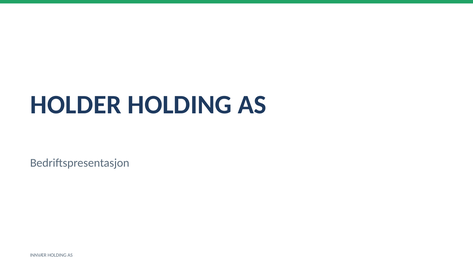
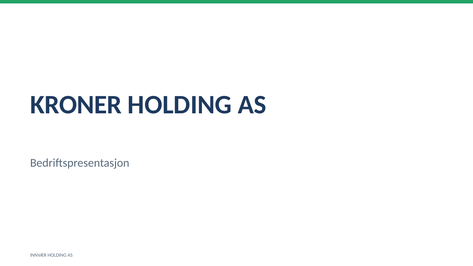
HOLDER: HOLDER -> KRONER (76, 105)
